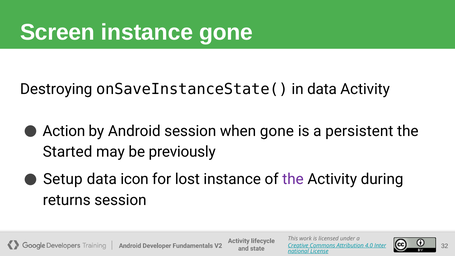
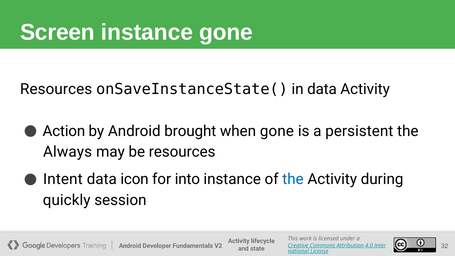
Destroying: Destroying -> Resources (56, 89)
Android session: session -> brought (190, 131)
Started: Started -> Always (68, 152)
be previously: previously -> resources (182, 152)
Setup: Setup -> Intent (63, 179)
lost: lost -> into (187, 179)
the colour: purple -> blue (293, 179)
returns: returns -> quickly (67, 200)
